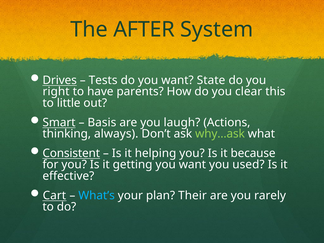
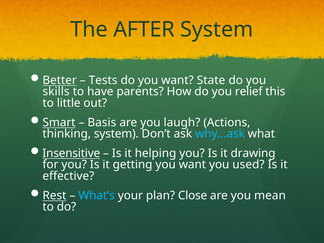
Drives: Drives -> Better (60, 80)
right: right -> skills (56, 92)
clear: clear -> relief (249, 92)
thinking always: always -> system (116, 134)
why…ask colour: light green -> light blue (220, 134)
Consistent: Consistent -> Insensitive (71, 153)
because: because -> drawing (253, 153)
Cart: Cart -> Rest (54, 195)
Their: Their -> Close (193, 195)
rarely: rarely -> mean (270, 195)
